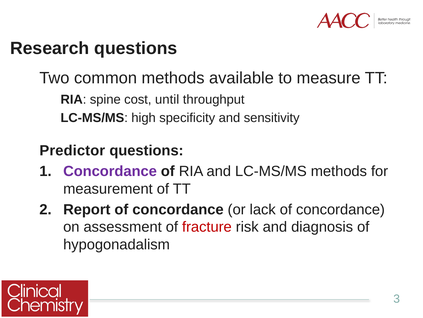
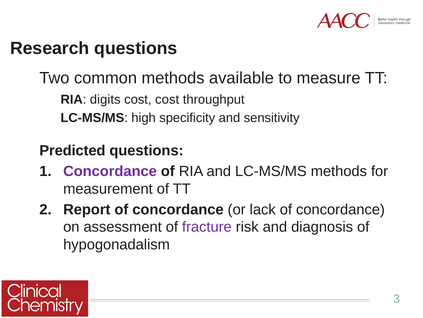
spine: spine -> digits (105, 99)
cost until: until -> cost (167, 99)
Predictor: Predictor -> Predicted (72, 150)
fracture colour: red -> purple (207, 227)
